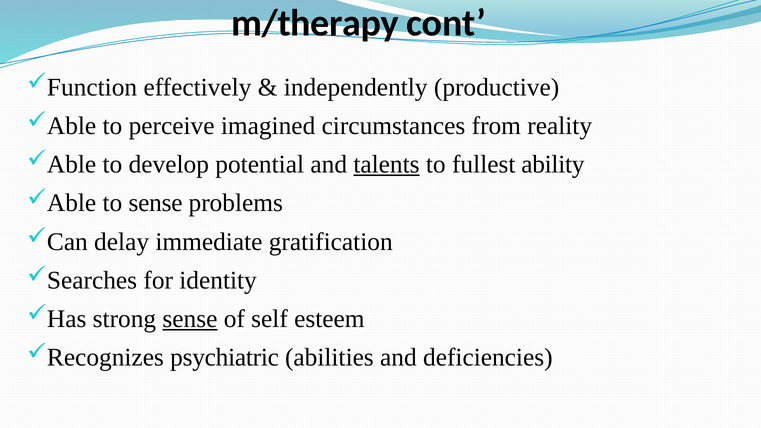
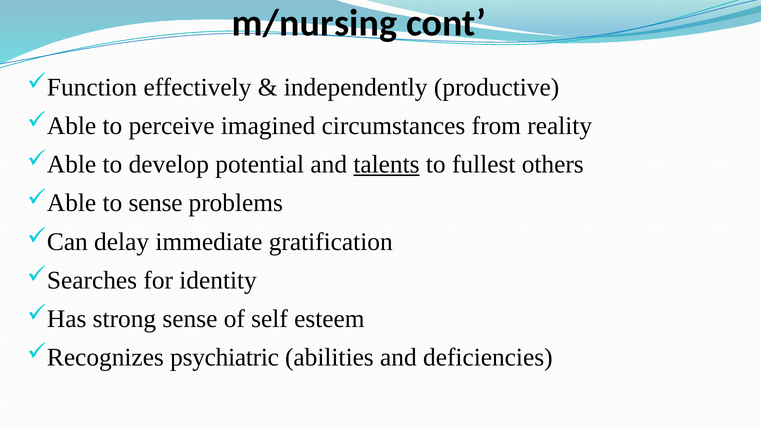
m/therapy: m/therapy -> m/nursing (315, 23)
ability: ability -> others (553, 165)
sense underline: present -> none (190, 319)
